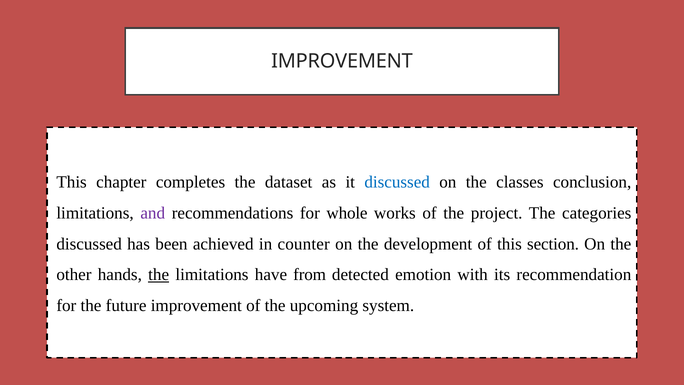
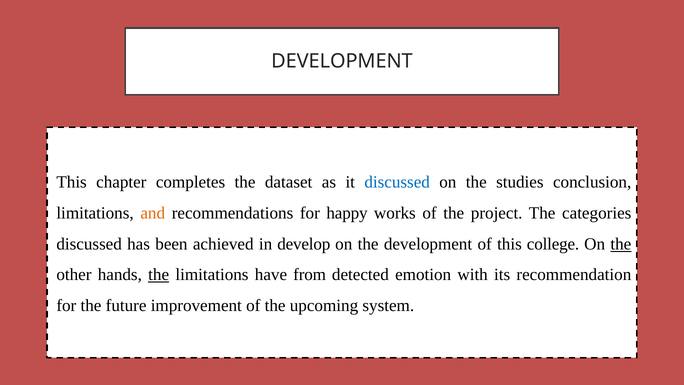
IMPROVEMENT: IMPROVEMENT -> DEVELOPMENT (342, 61)
classes: classes -> studies (520, 182)
and colour: purple -> orange (153, 213)
whole: whole -> happy (347, 213)
counter: counter -> develop (304, 244)
section: section -> college (553, 244)
the underline: none -> present (621, 244)
